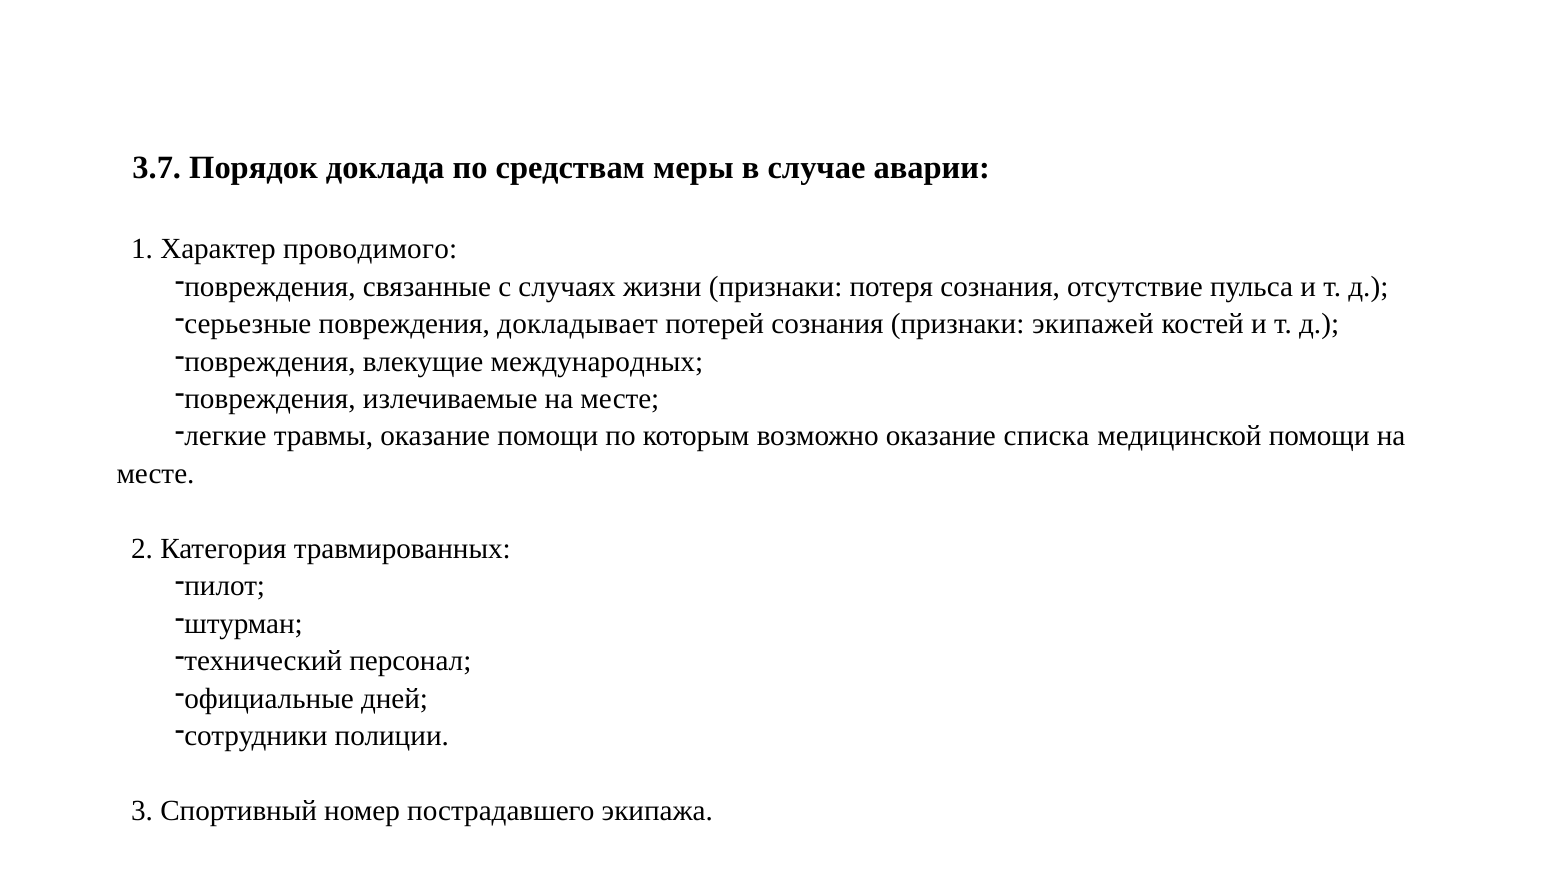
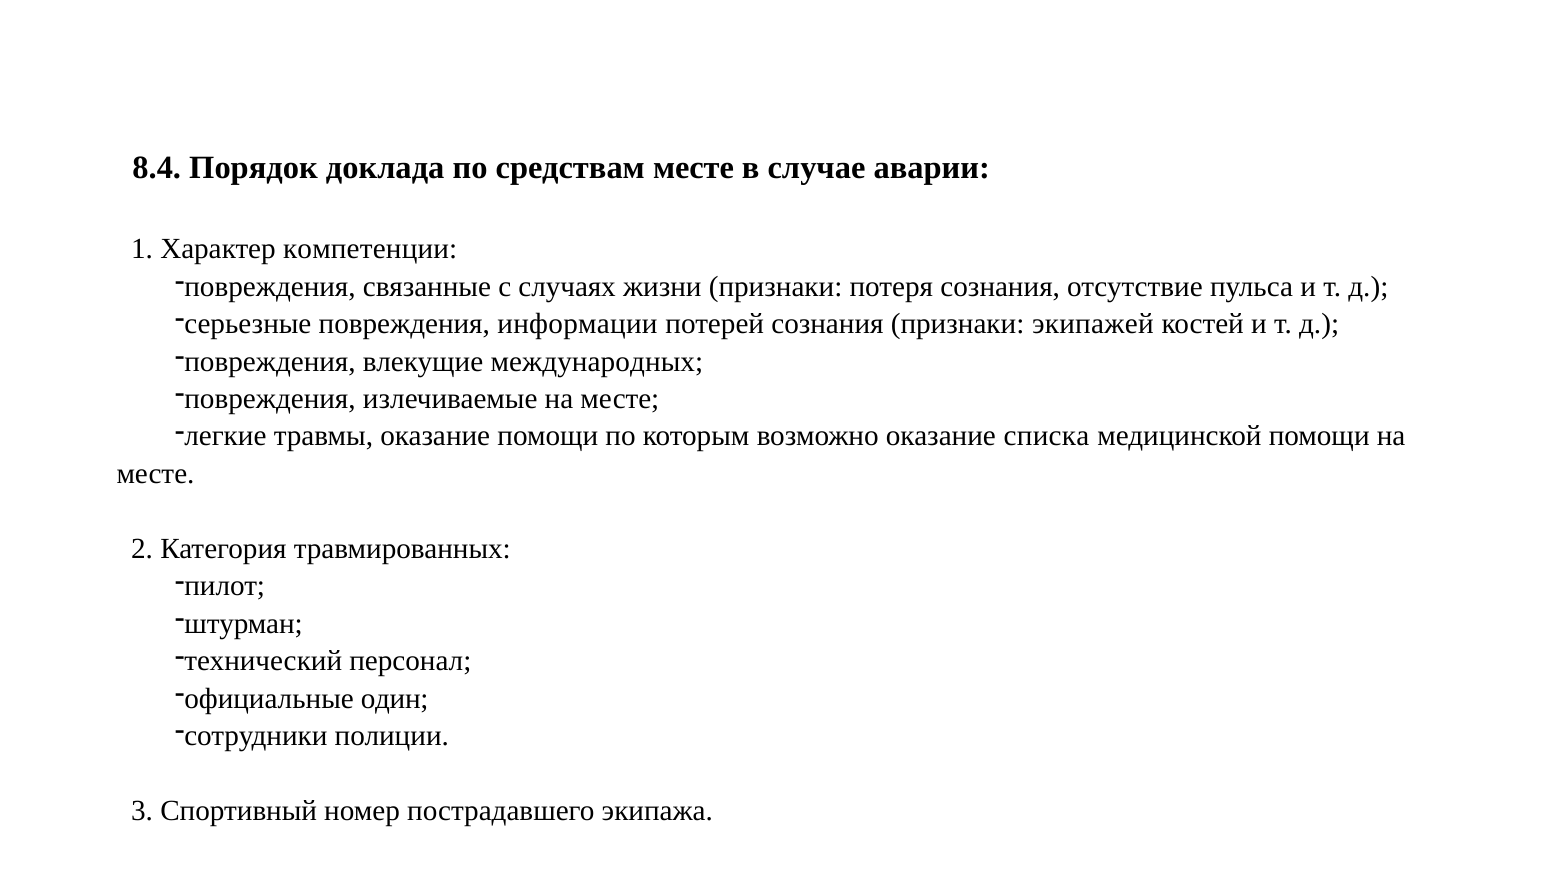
3.7: 3.7 -> 8.4 (157, 168)
средствам меры: меры -> месте (693, 168)
проводимого: проводимого -> компетенции (370, 249)
докладывает: докладывает -> информации (578, 324)
дней: дней -> один (395, 699)
